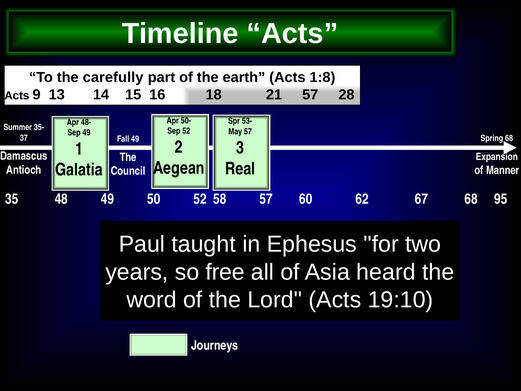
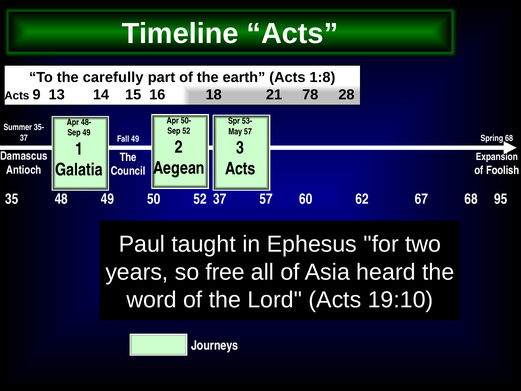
21 57: 57 -> 78 (310, 95)
Real: Real -> Acts (240, 168)
Manner: Manner -> Foolish (503, 170)
52 58: 58 -> 37 (220, 199)
